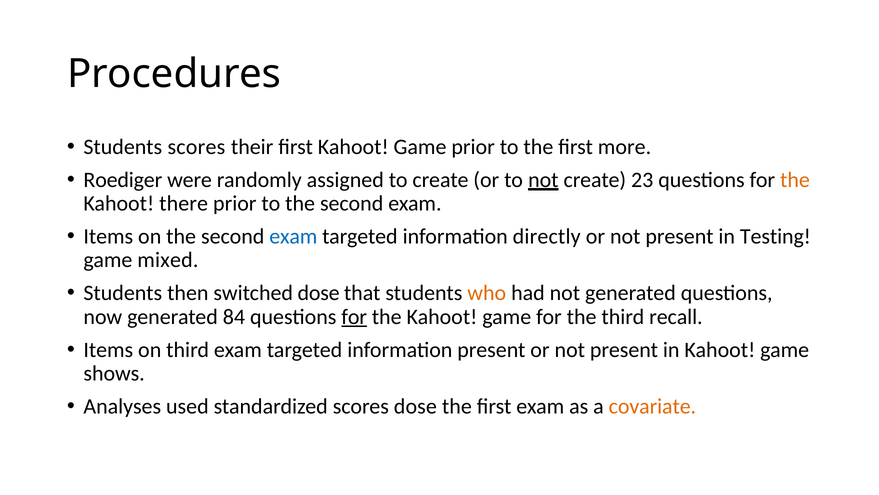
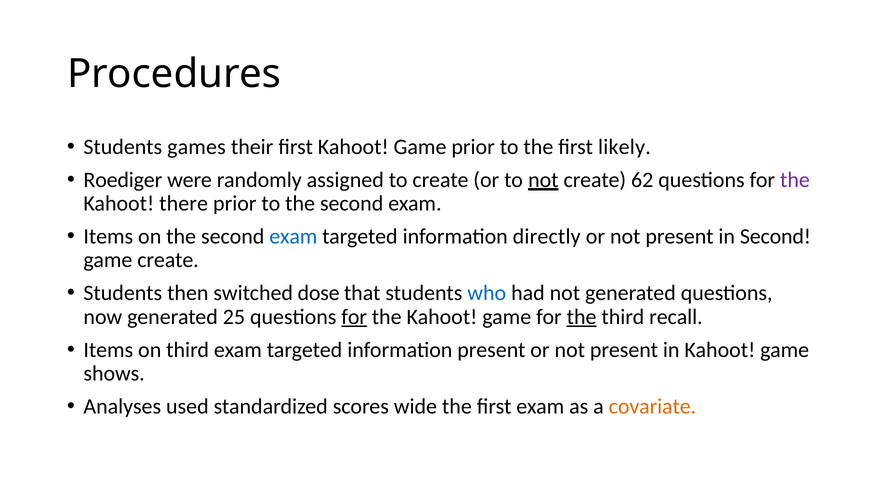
Students scores: scores -> games (196, 147)
more: more -> likely (624, 147)
23: 23 -> 62 (642, 180)
the colour: orange -> purple (795, 180)
in Testing: Testing -> Second (775, 236)
game mixed: mixed -> create (168, 260)
who colour: orange -> blue (487, 293)
84: 84 -> 25 (234, 316)
the underline: none -> present (582, 316)
scores dose: dose -> wide (415, 406)
